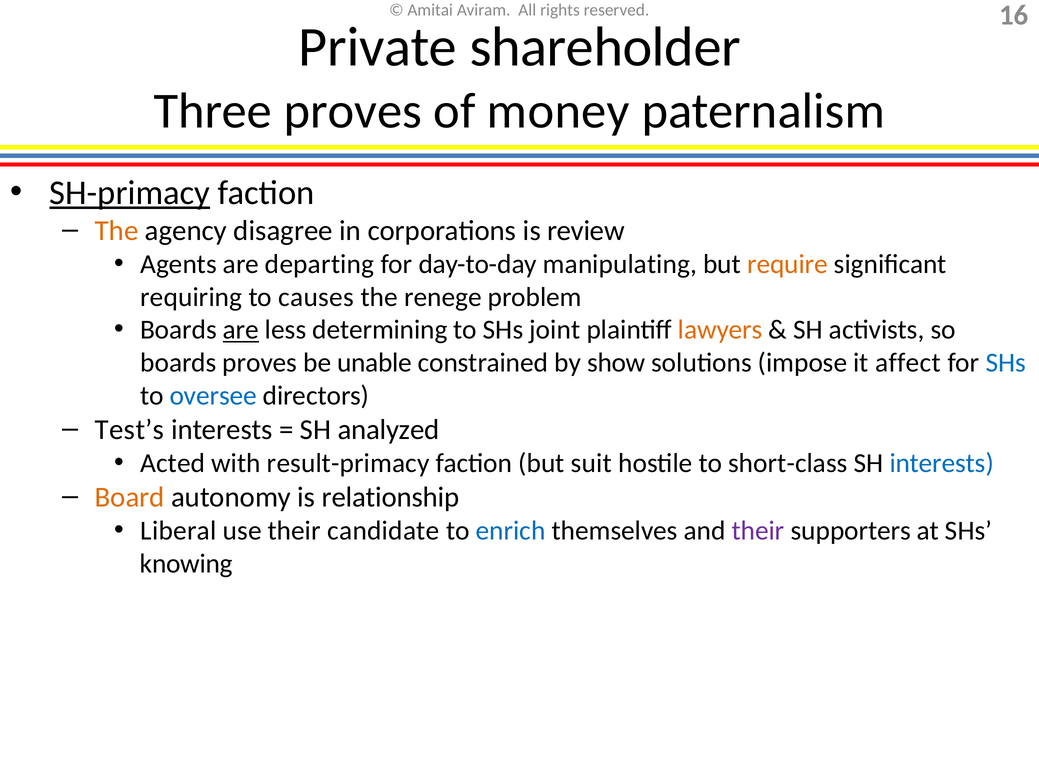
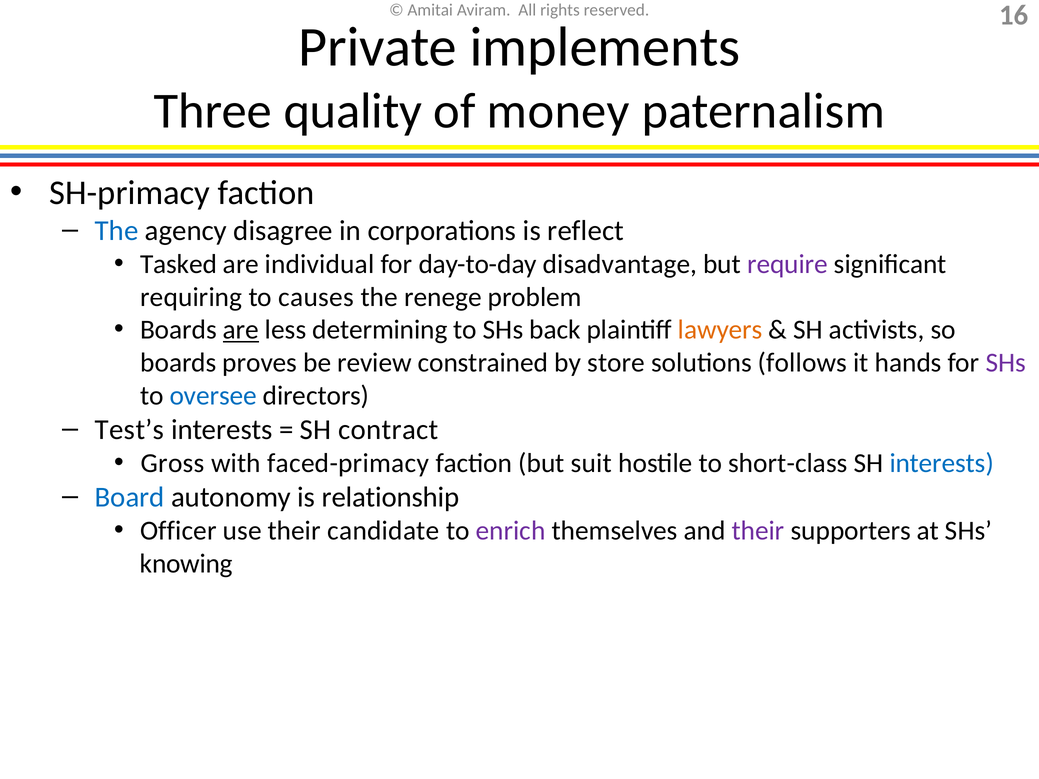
shareholder: shareholder -> implements (605, 47)
Three proves: proves -> quality (353, 111)
SH-primacy underline: present -> none (130, 193)
The colour: orange -> blue (117, 231)
review: review -> reflect (586, 231)
Agents: Agents -> Tasked (179, 264)
departing: departing -> individual (320, 264)
manipulating: manipulating -> disadvantage (620, 264)
require colour: orange -> purple (788, 264)
joint: joint -> back (555, 330)
unable: unable -> review (374, 363)
show: show -> store (616, 363)
impose: impose -> follows (802, 363)
affect: affect -> hands (908, 363)
SHs colour: blue -> purple (1006, 363)
analyzed: analyzed -> contract (388, 430)
Acted: Acted -> Gross (173, 463)
result-primacy: result-primacy -> faced-primacy (348, 463)
Board colour: orange -> blue (130, 497)
Liberal: Liberal -> Officer (178, 531)
enrich colour: blue -> purple (511, 531)
